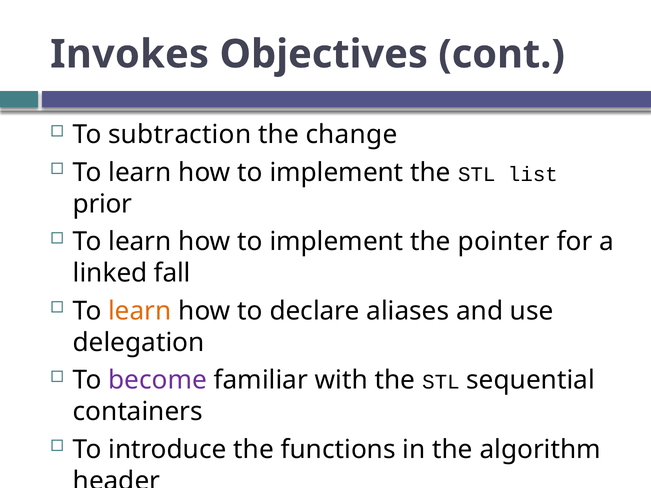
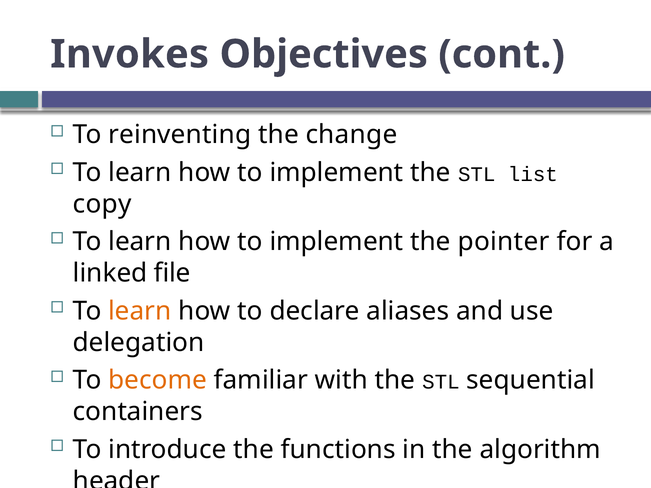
subtraction: subtraction -> reinventing (180, 135)
prior: prior -> copy (102, 204)
fall: fall -> file (172, 273)
become colour: purple -> orange (158, 380)
